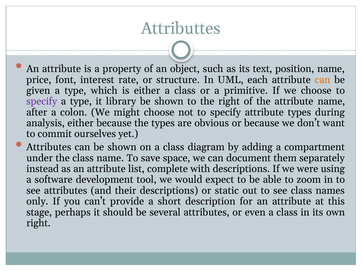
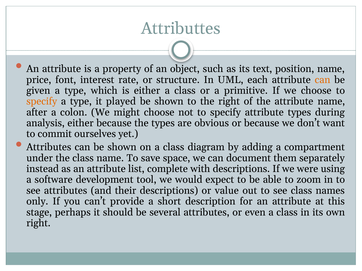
specify colour: purple -> orange (42, 102)
library: library -> played (121, 102)
static: static -> value (227, 191)
